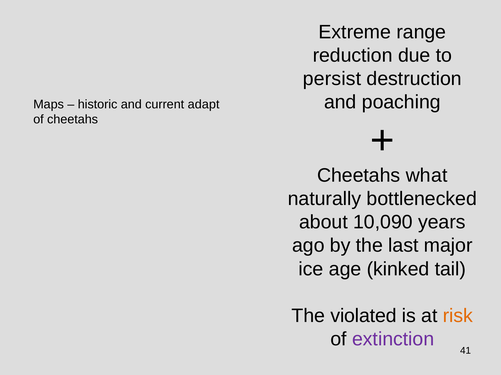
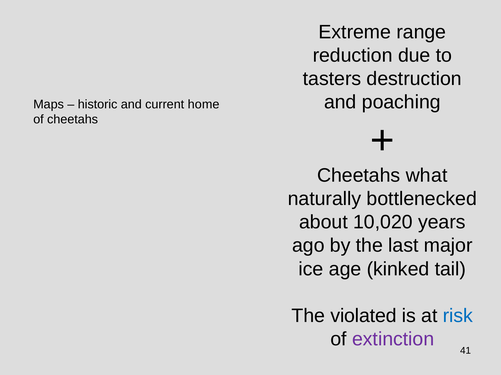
persist: persist -> tasters (332, 79)
adapt: adapt -> home (204, 105)
10,090: 10,090 -> 10,020 (383, 223)
risk colour: orange -> blue (458, 316)
